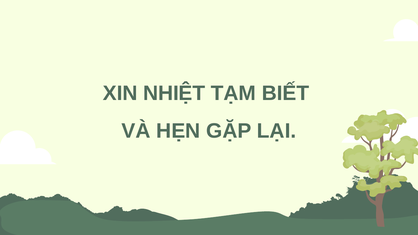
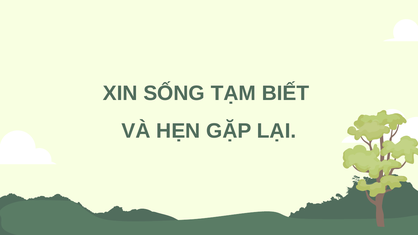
NHIỆT: NHIỆT -> SỐNG (174, 93)
